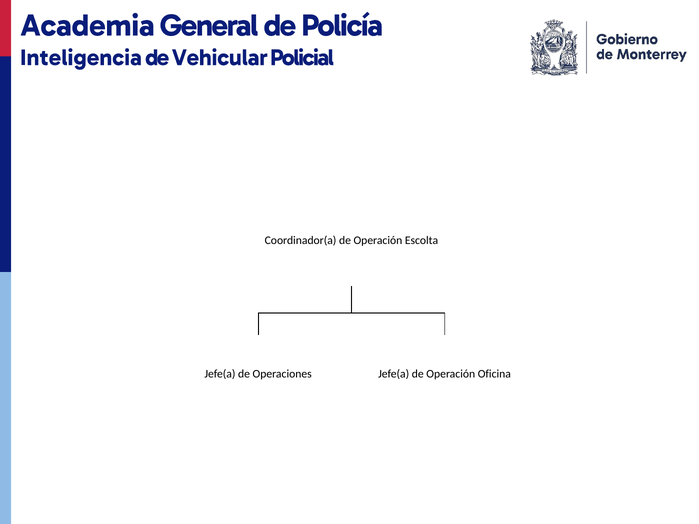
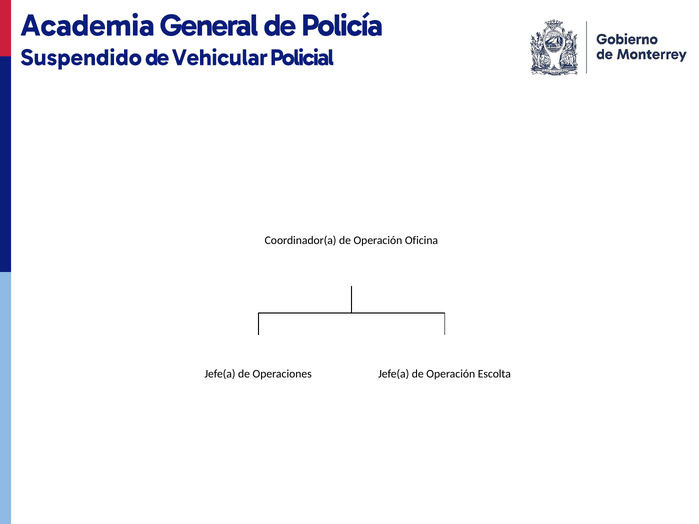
Inteligencia: Inteligencia -> Suspendido (81, 57)
Escolta: Escolta -> Oficina (421, 241)
Oficina: Oficina -> Escolta (494, 374)
